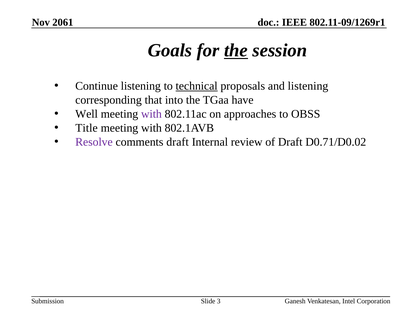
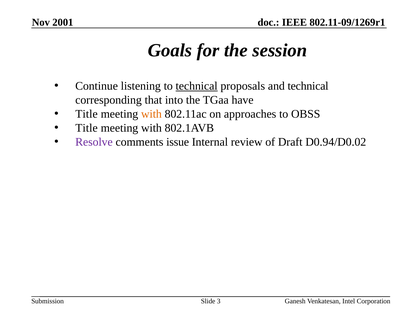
2061: 2061 -> 2001 (63, 22)
the underline: present -> none (236, 50)
and listening: listening -> technical (308, 86)
Well: Well -> Title (87, 114)
with colour: purple -> orange (151, 114)
comments draft: draft -> issue (178, 142)
D0.71/D0.02: D0.71/D0.02 -> D0.94/D0.02 (336, 142)
